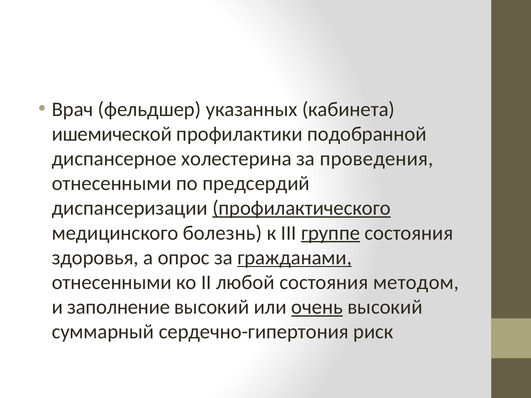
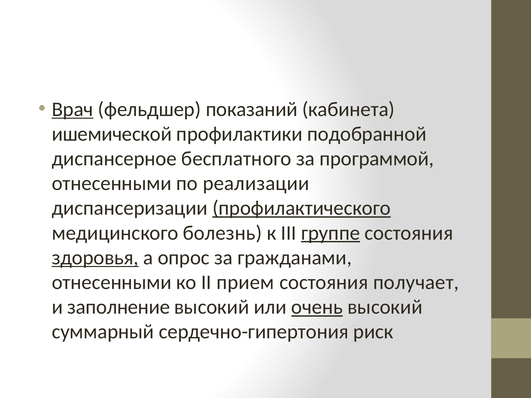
Врач underline: none -> present (73, 109)
указанных: указанных -> показаний (252, 109)
холестерина: холестерина -> бесплатного (236, 159)
проведения: проведения -> программой (377, 159)
предсердий: предсердий -> реализации (256, 184)
здоровья underline: none -> present (95, 258)
гражданами underline: present -> none (295, 258)
любой: любой -> прием (245, 282)
методом: методом -> получает (416, 282)
